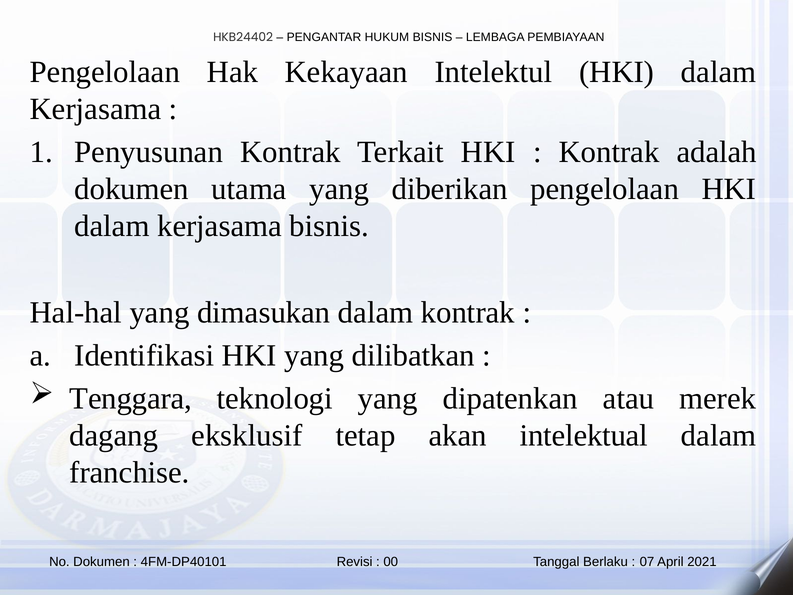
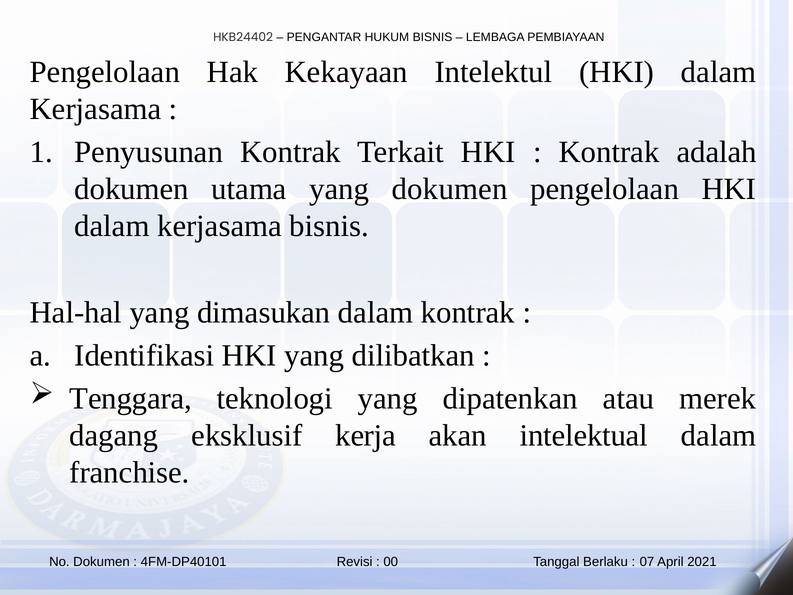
yang diberikan: diberikan -> dokumen (450, 189)
tetap: tetap -> kerja (366, 435)
